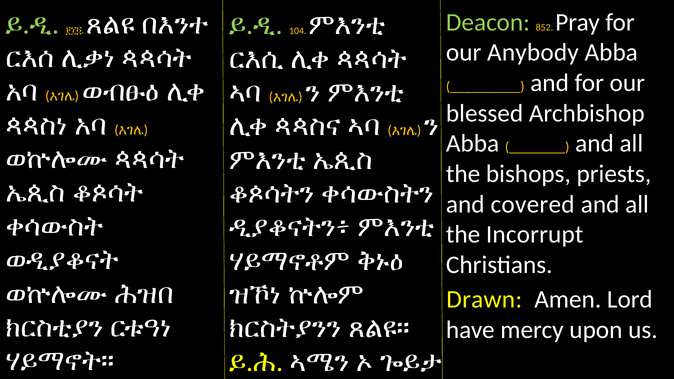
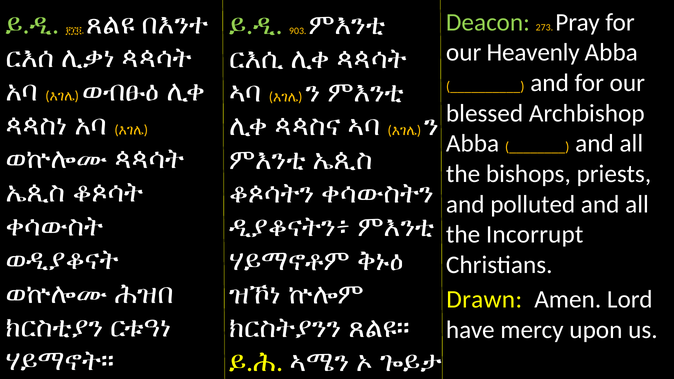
852: 852 -> 273 (544, 27)
104: 104 -> 903 (298, 31)
Anybody: Anybody -> Heavenly (533, 53)
covered: covered -> polluted (533, 204)
